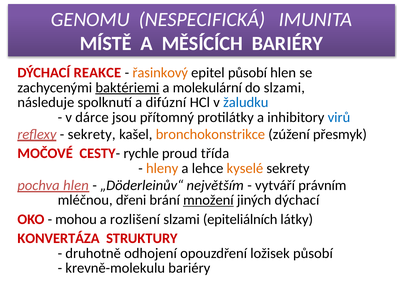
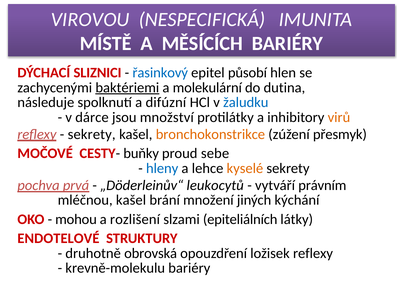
GENOMU: GENOMU -> VIROVOU (90, 20)
REAKCE: REAKCE -> SLIZNICI (98, 73)
řasinkový colour: orange -> blue (160, 73)
do slzami: slzami -> dutina (284, 88)
přítomný: přítomný -> množství (167, 117)
virů colour: blue -> orange (339, 117)
rychle: rychle -> buňky (141, 154)
třída: třída -> sebe (215, 154)
hleny colour: orange -> blue (162, 168)
pochva hlen: hlen -> prvá (76, 185)
největším: největším -> leukocytů (215, 185)
mléčnou dřeni: dřeni -> kašel (131, 200)
množení underline: present -> none (208, 200)
jiných dýchací: dýchací -> kýchání (297, 200)
KONVERTÁZA: KONVERTÁZA -> ENDOTELOVÉ (58, 239)
odhojení: odhojení -> obrovská (151, 253)
ložisek působí: působí -> reflexy (313, 253)
